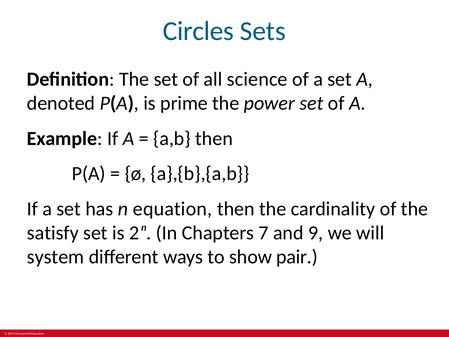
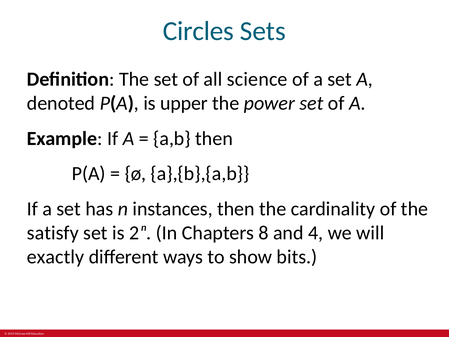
prime: prime -> upper (184, 103)
equation: equation -> instances (173, 209)
7: 7 -> 8 (263, 233)
9: 9 -> 4 (316, 233)
system: system -> exactly (56, 257)
pair: pair -> bits (297, 257)
